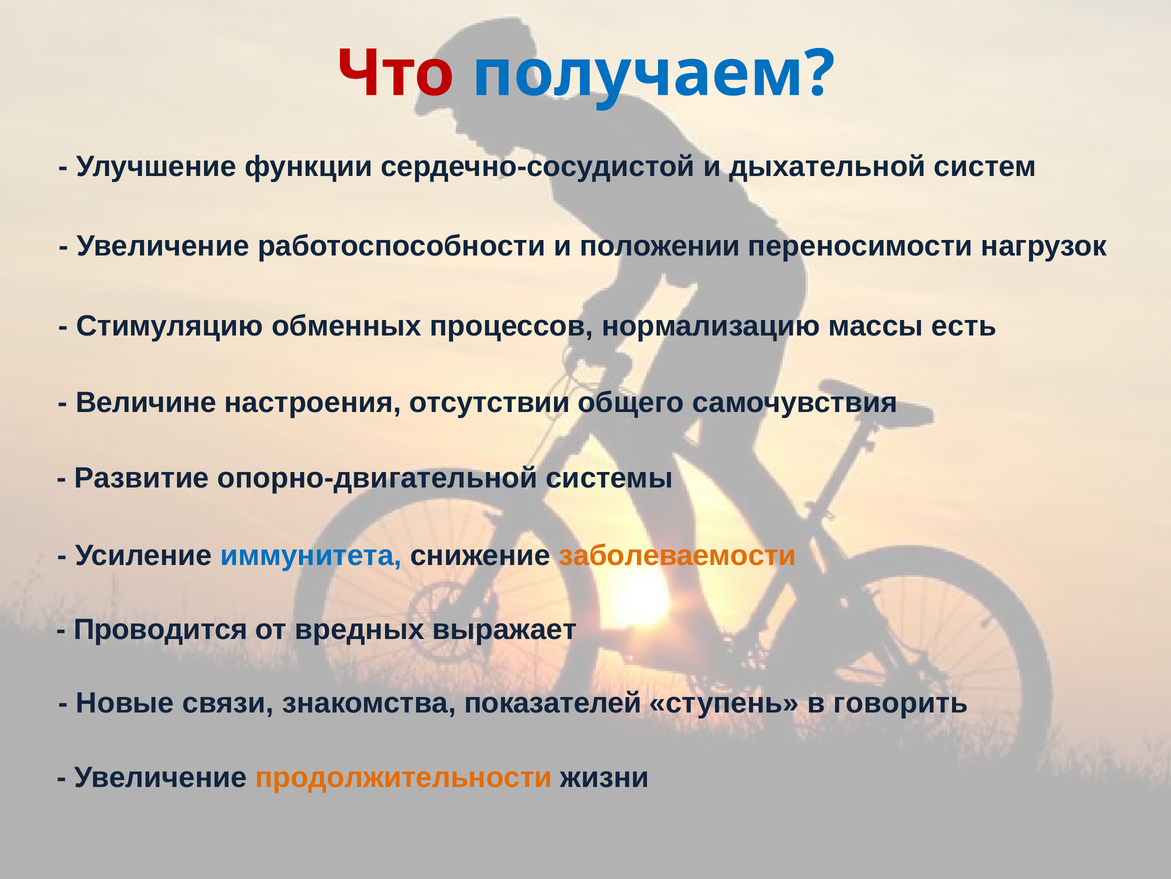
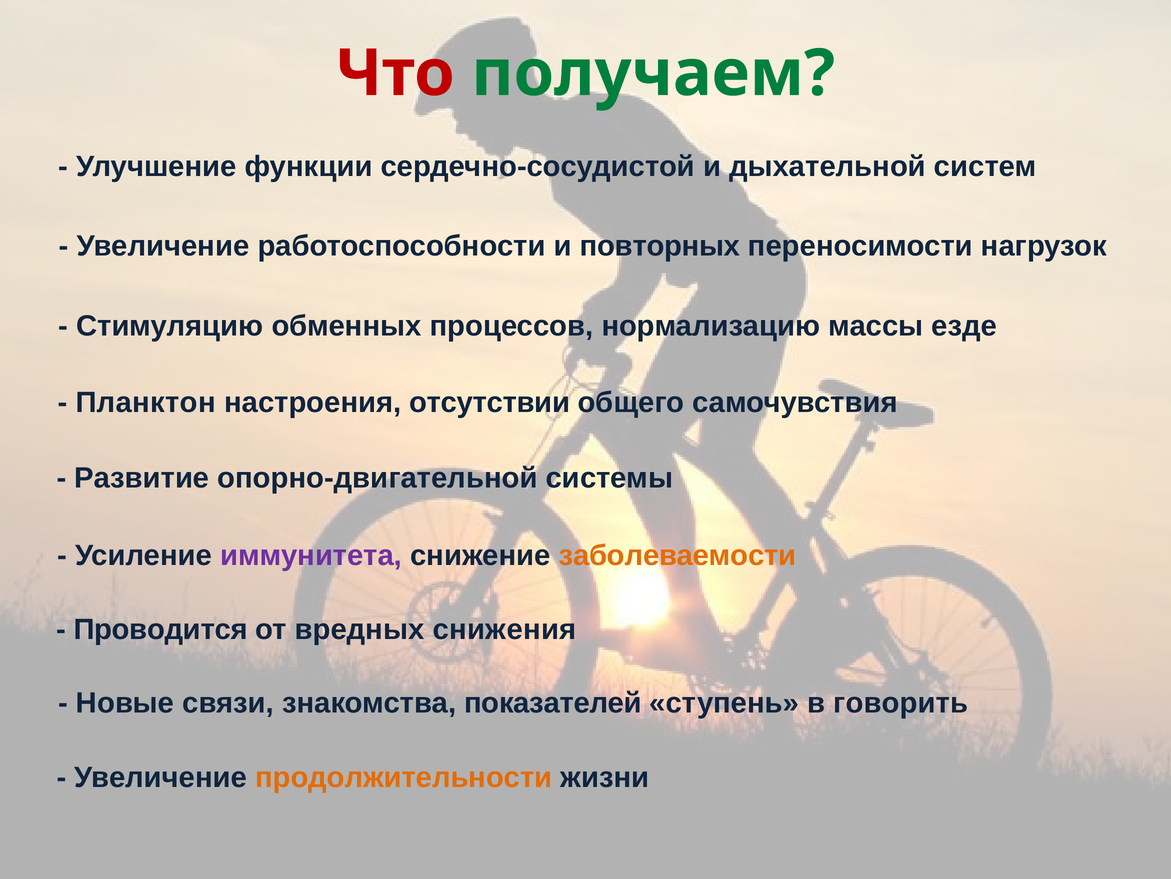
получаем colour: blue -> green (653, 74)
положении: положении -> повторных (660, 246)
есть: есть -> езде (964, 326)
Величине: Величине -> Планктон (146, 402)
иммунитета colour: blue -> purple (311, 555)
выражает: выражает -> снижения (505, 629)
